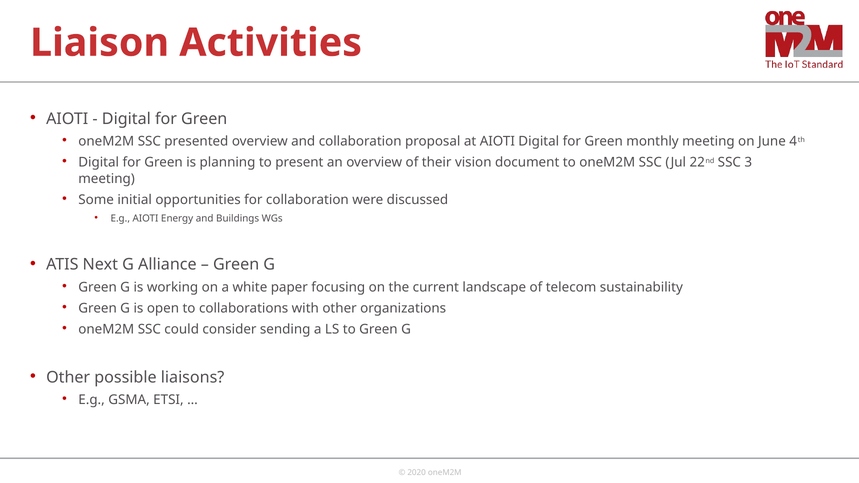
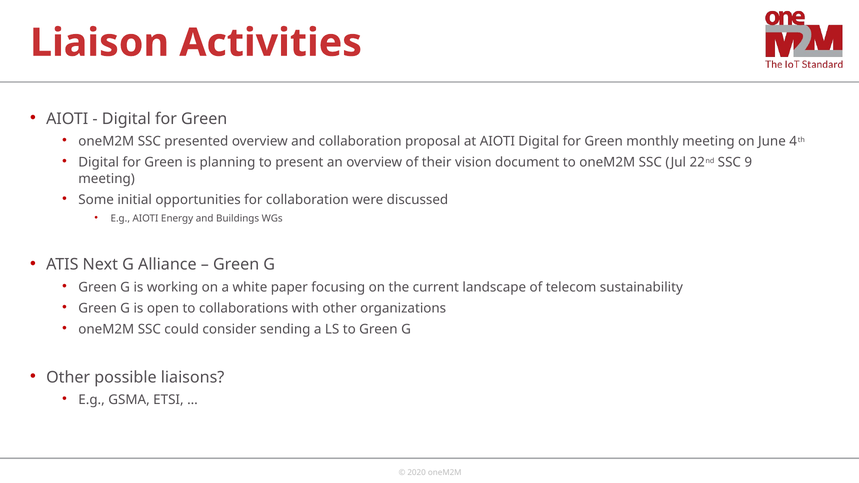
3: 3 -> 9 (748, 162)
